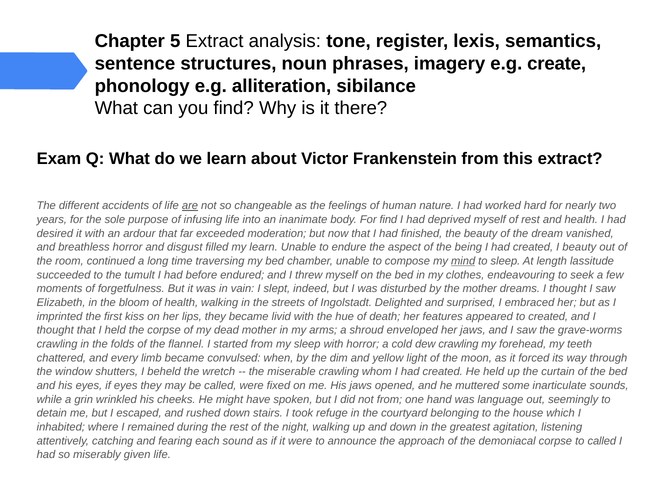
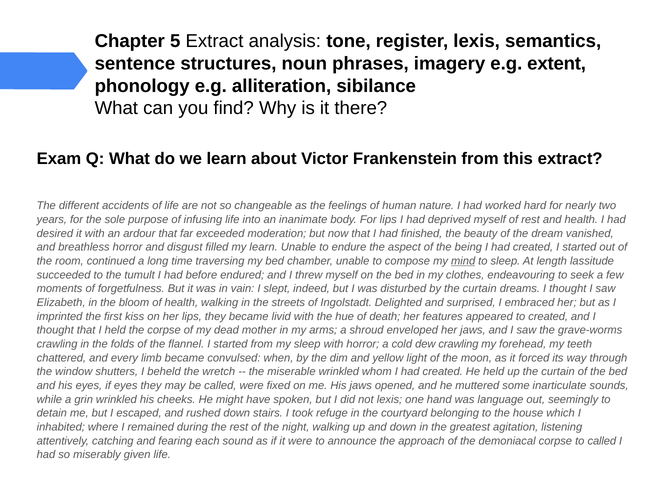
create: create -> extent (557, 64)
are underline: present -> none (190, 206)
For find: find -> lips (388, 219)
created I beauty: beauty -> started (579, 247)
by the mother: mother -> curtain (480, 289)
miserable crawling: crawling -> wrinkled (339, 372)
not from: from -> lexis (389, 399)
